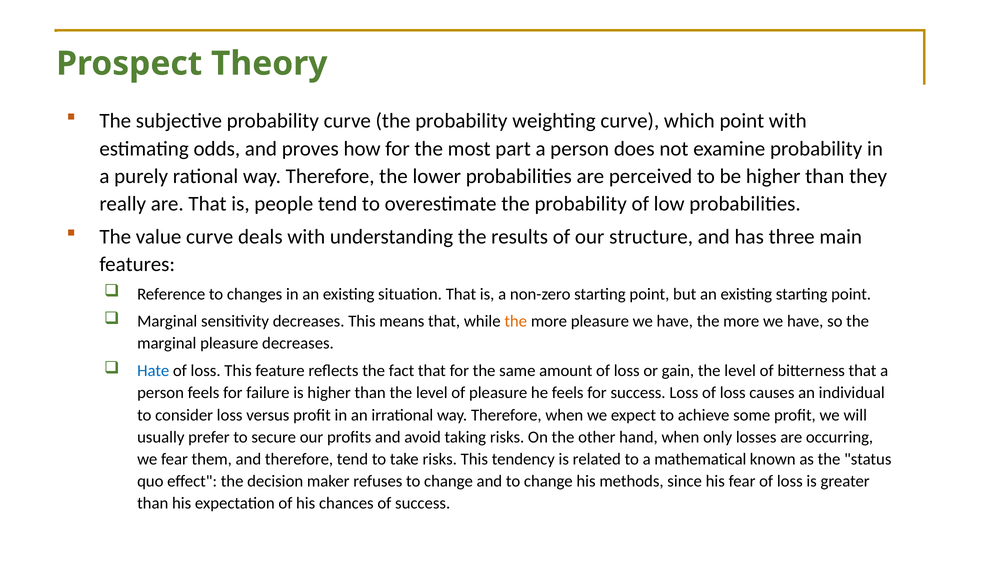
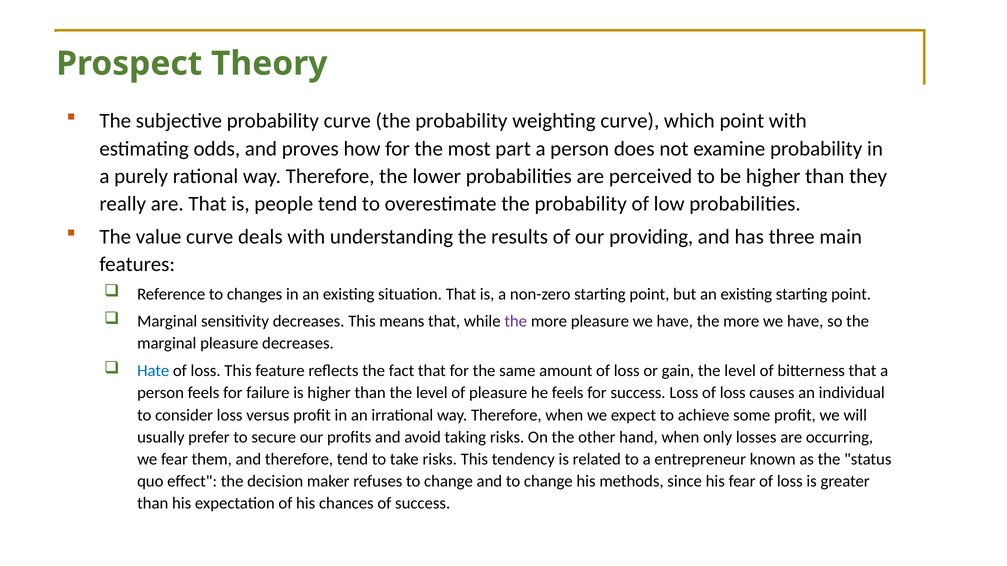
structure: structure -> providing (651, 237)
the colour: orange -> purple (516, 322)
mathematical: mathematical -> entrepreneur (700, 460)
